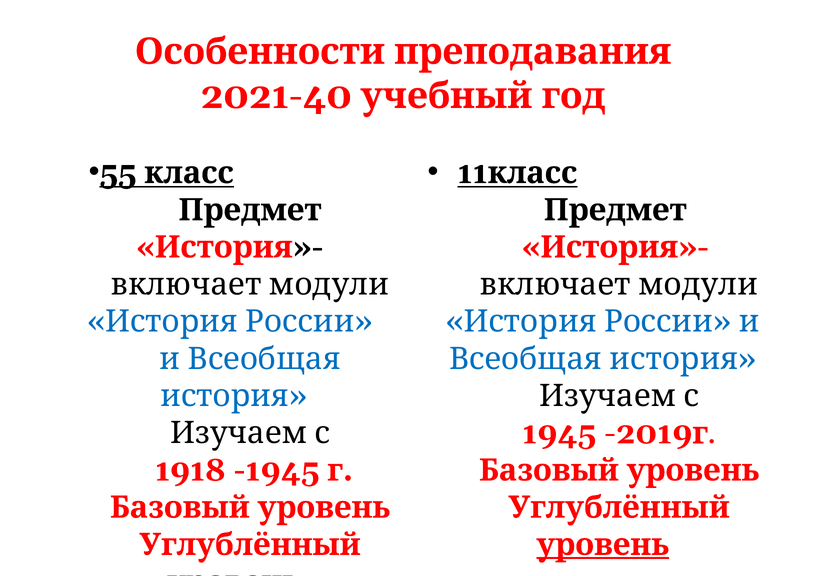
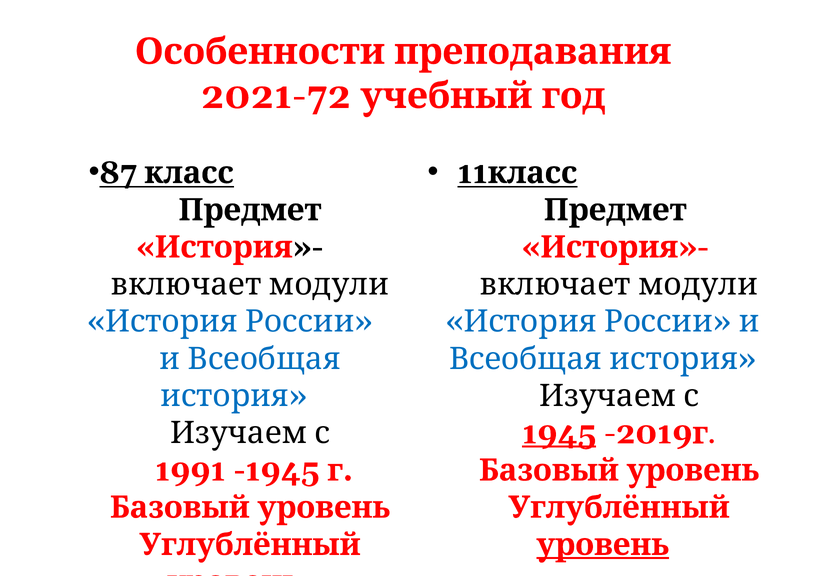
2021-40: 2021-40 -> 2021-72 (276, 96)
55: 55 -> 87 (118, 173)
1945 underline: none -> present (559, 434)
1918: 1918 -> 1991 (190, 471)
